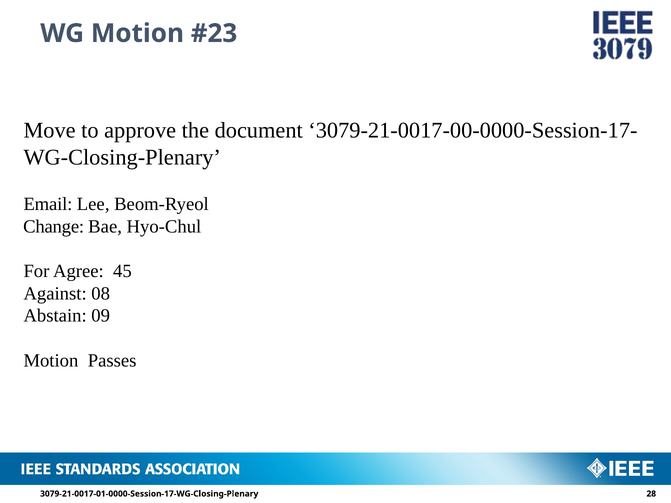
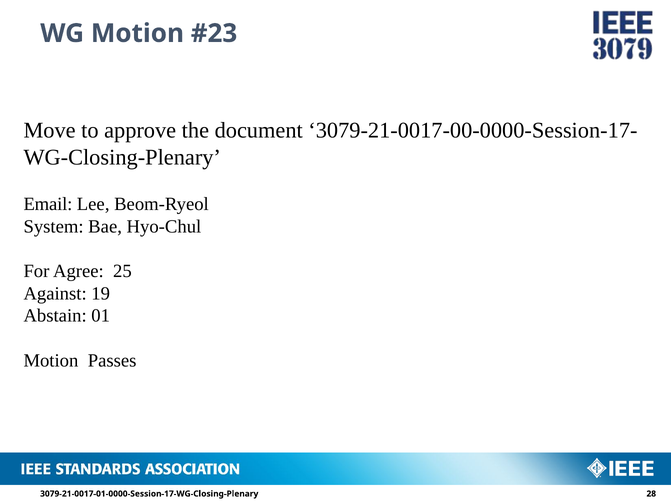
Change: Change -> System (54, 226)
45: 45 -> 25 (122, 271)
08: 08 -> 19 (101, 294)
09: 09 -> 01 (101, 316)
